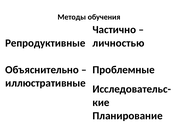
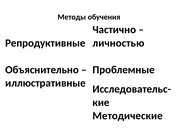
Планирование: Планирование -> Методические (128, 115)
